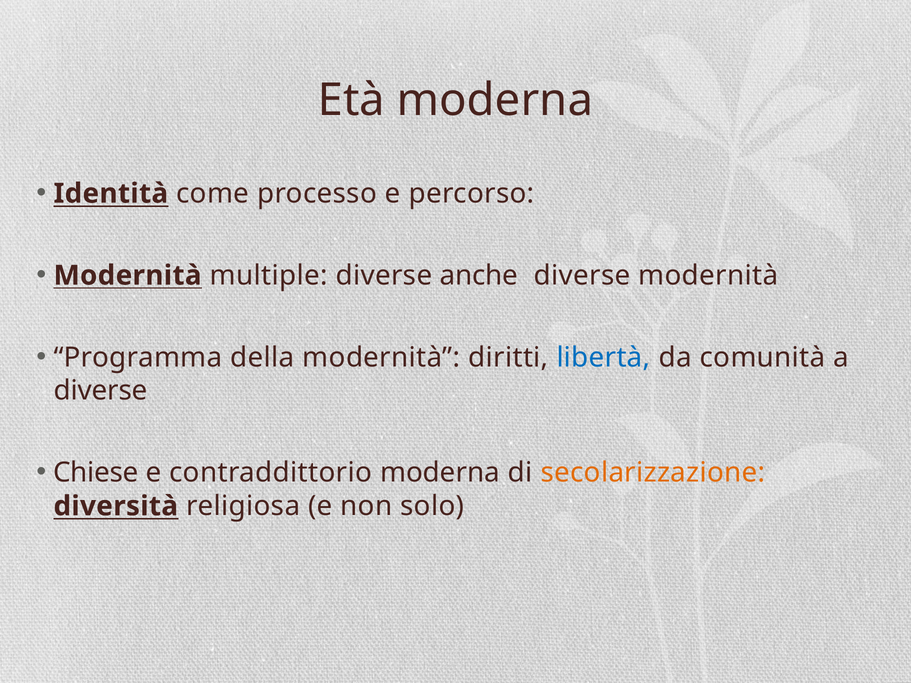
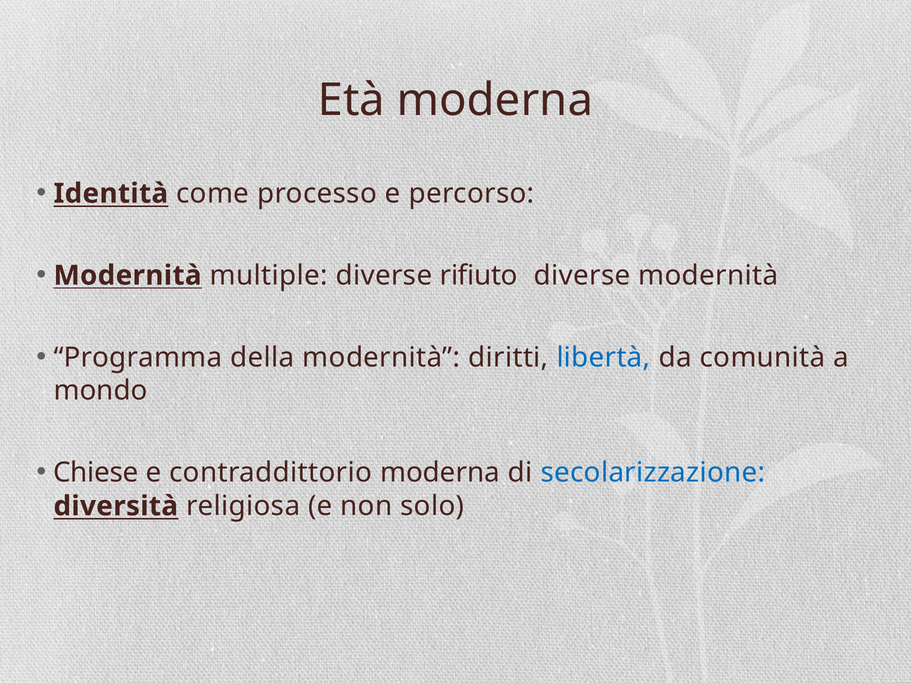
anche: anche -> rifiuto (479, 276)
diverse: diverse -> mondo (101, 391)
secolarizzazione colour: orange -> blue (653, 473)
